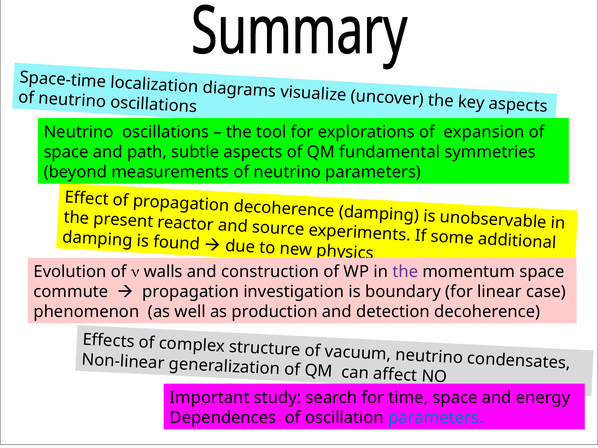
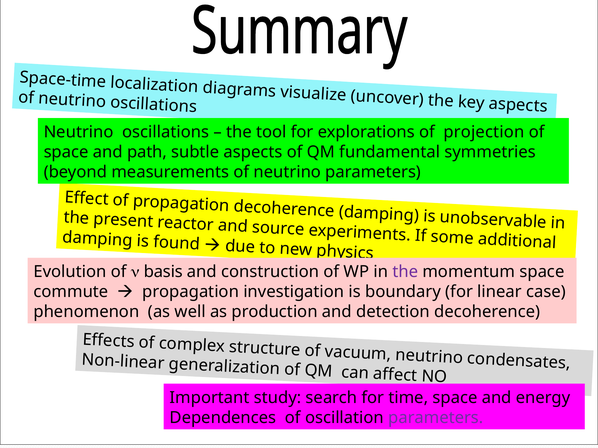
expansion: expansion -> projection (484, 132)
walls: walls -> basis (163, 272)
parameters colour: blue -> purple (436, 418)
